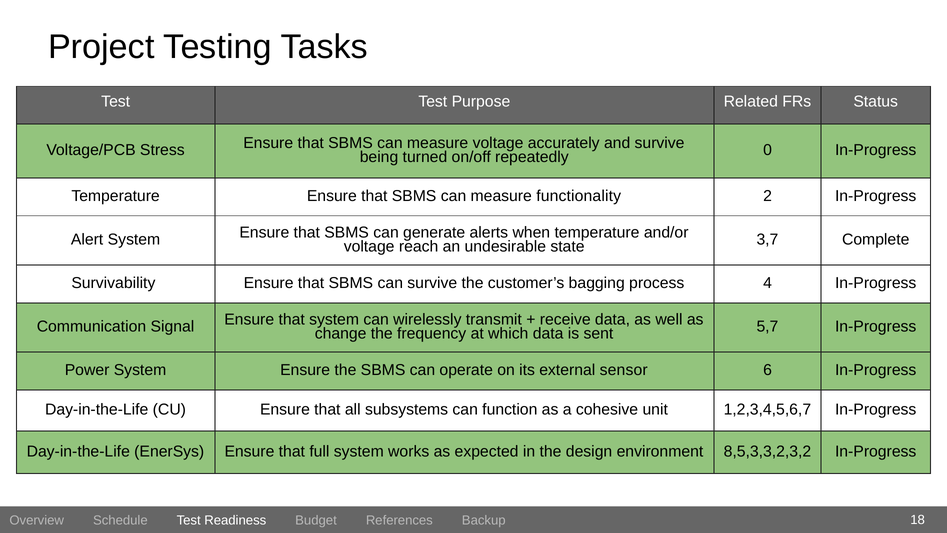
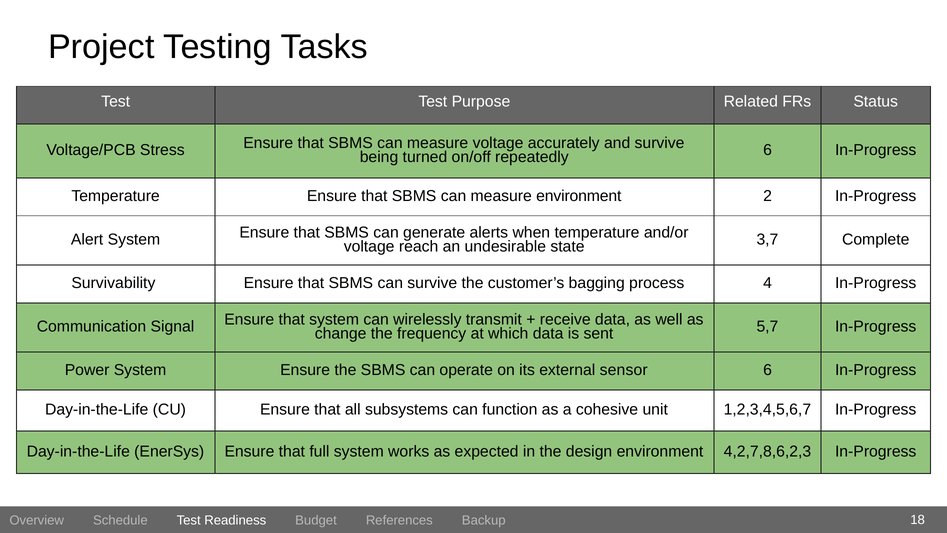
repeatedly 0: 0 -> 6 (768, 150)
measure functionality: functionality -> environment (579, 196)
8,5,3,3,2,3,2: 8,5,3,3,2,3,2 -> 4,2,7,8,6,2,3 (767, 451)
